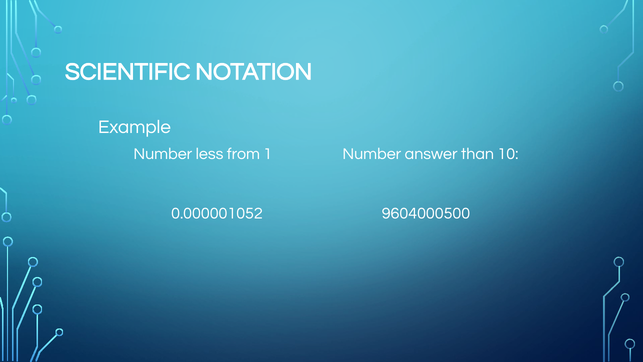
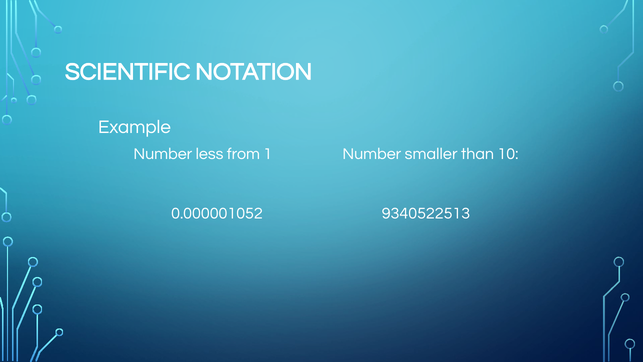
answer: answer -> smaller (431, 154)
9604000500: 9604000500 -> 9340522513 (426, 213)
